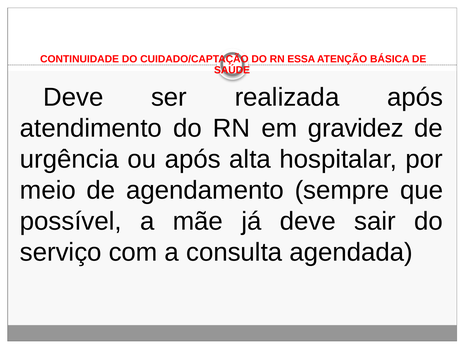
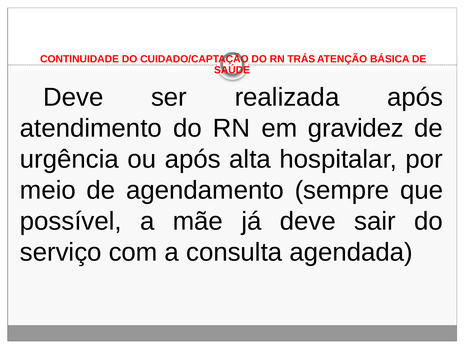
ESSA: ESSA -> TRÁS (301, 59)
